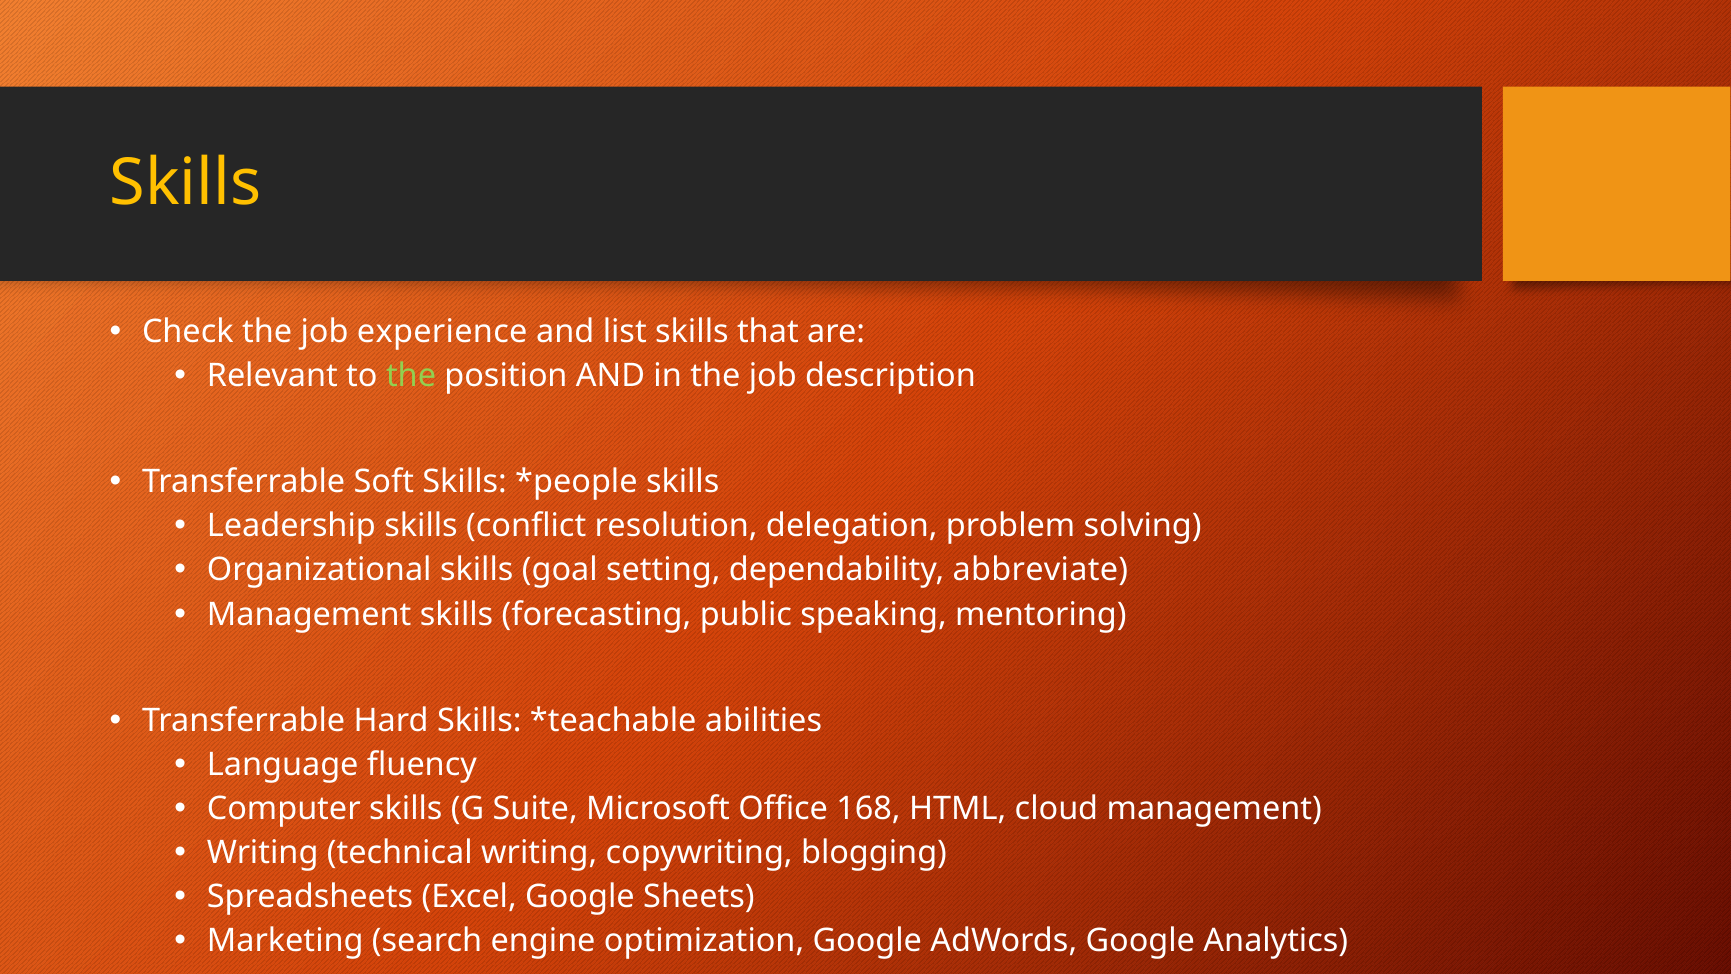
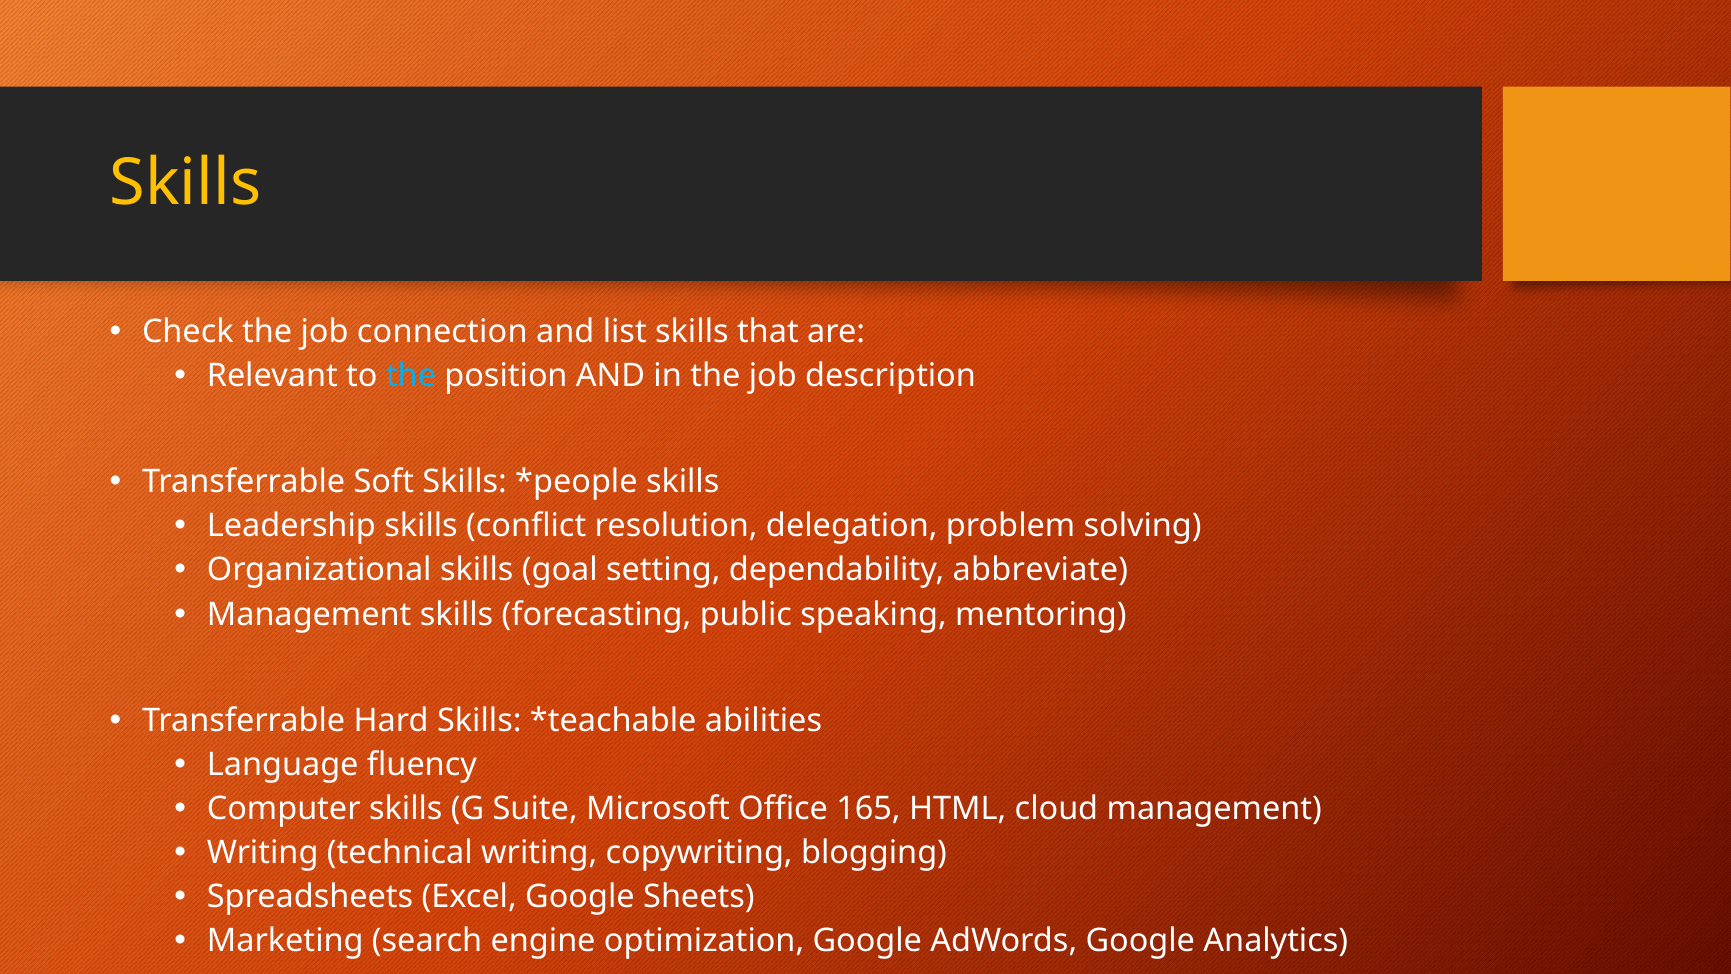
experience: experience -> connection (442, 332)
the colour: light green -> light blue (411, 376)
168: 168 -> 165 (868, 808)
